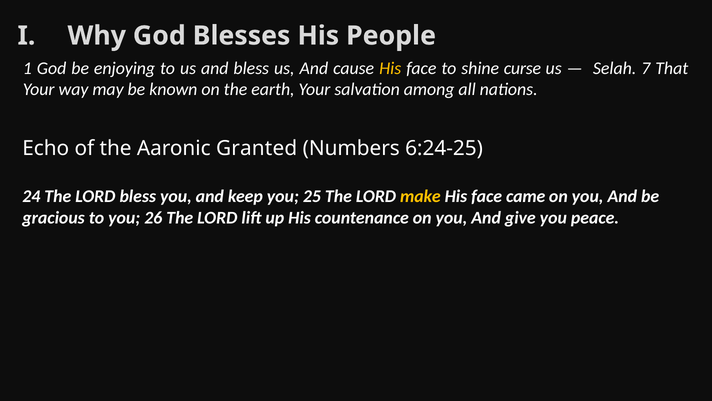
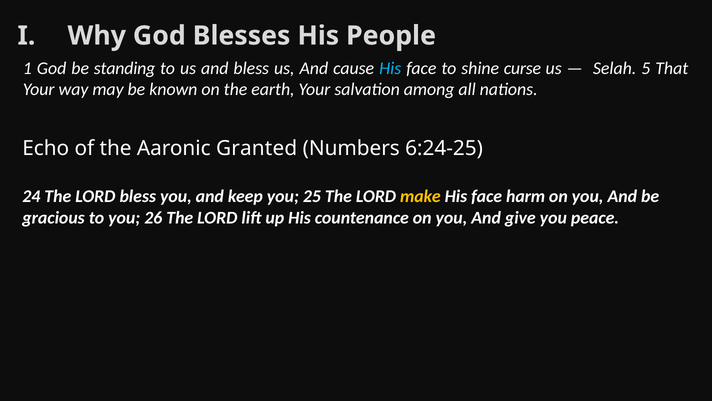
enjoying: enjoying -> standing (125, 68)
His colour: yellow -> light blue (390, 68)
7: 7 -> 5 (646, 68)
came: came -> harm (526, 196)
